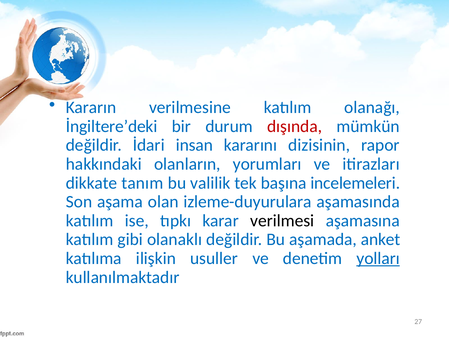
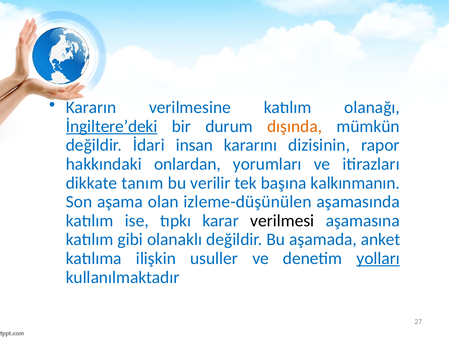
İngiltere’deki underline: none -> present (112, 126)
dışında colour: red -> orange (295, 126)
olanların: olanların -> onlardan (187, 164)
valilik: valilik -> verilir (210, 183)
incelemeleri: incelemeleri -> kalkınmanın (355, 183)
izleme-duyurulara: izleme-duyurulara -> izleme-düşünülen (247, 202)
